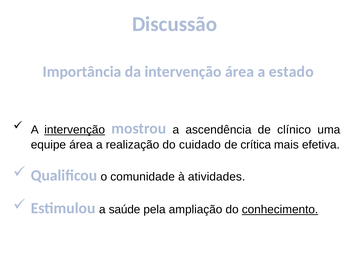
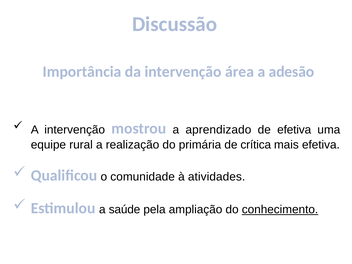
estado: estado -> adesão (291, 72)
intervenção underline: present -> none (75, 130)
ascendência: ascendência -> aprendizado (218, 130)
de clínico: clínico -> efetiva (294, 130)
equipe área: área -> rural (81, 145)
cuidado: cuidado -> primária (200, 145)
